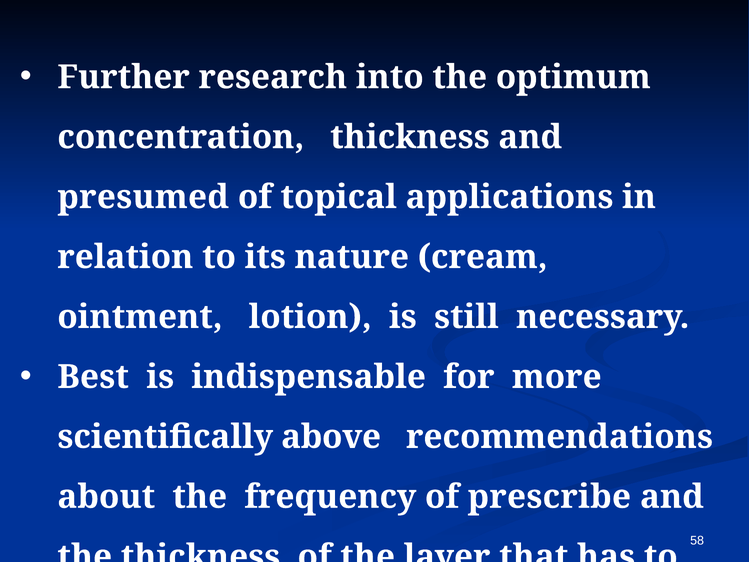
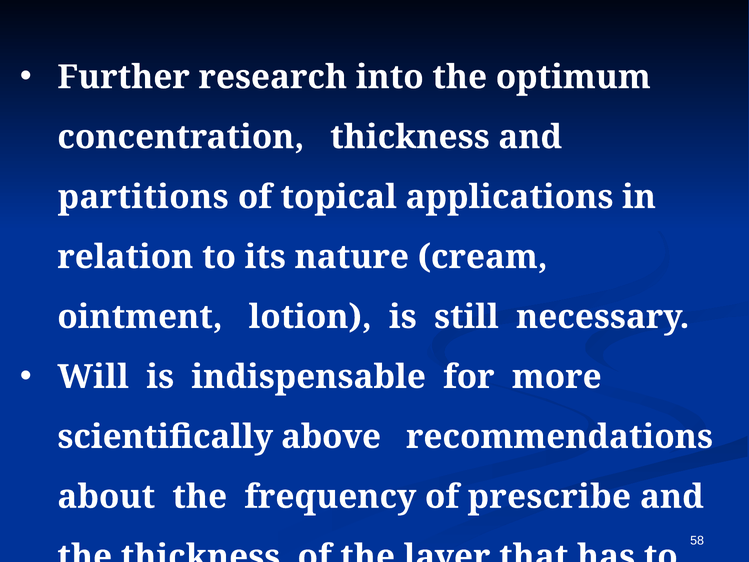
presumed: presumed -> partitions (143, 197)
Best: Best -> Will (93, 377)
